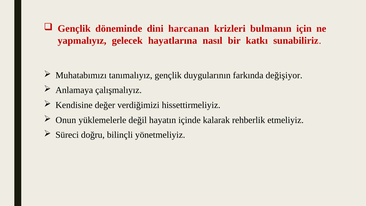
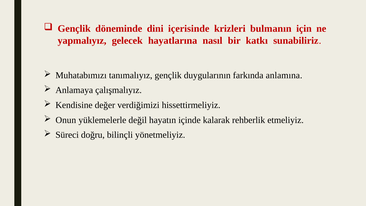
harcanan: harcanan -> içerisinde (189, 29)
değişiyor: değişiyor -> anlamına (284, 75)
